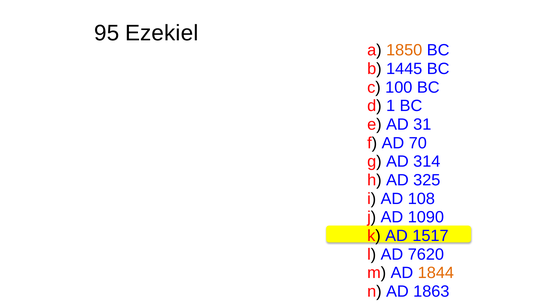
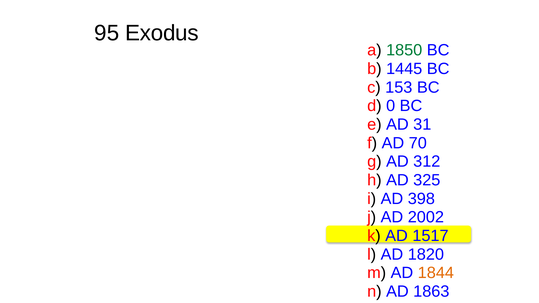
Ezekiel: Ezekiel -> Exodus (162, 33)
1850 colour: orange -> green (404, 50)
100: 100 -> 153 (399, 87)
1: 1 -> 0 (391, 106)
314: 314 -> 312 (427, 162)
108: 108 -> 398 (421, 199)
1090: 1090 -> 2002 (426, 217)
7620: 7620 -> 1820 (426, 255)
